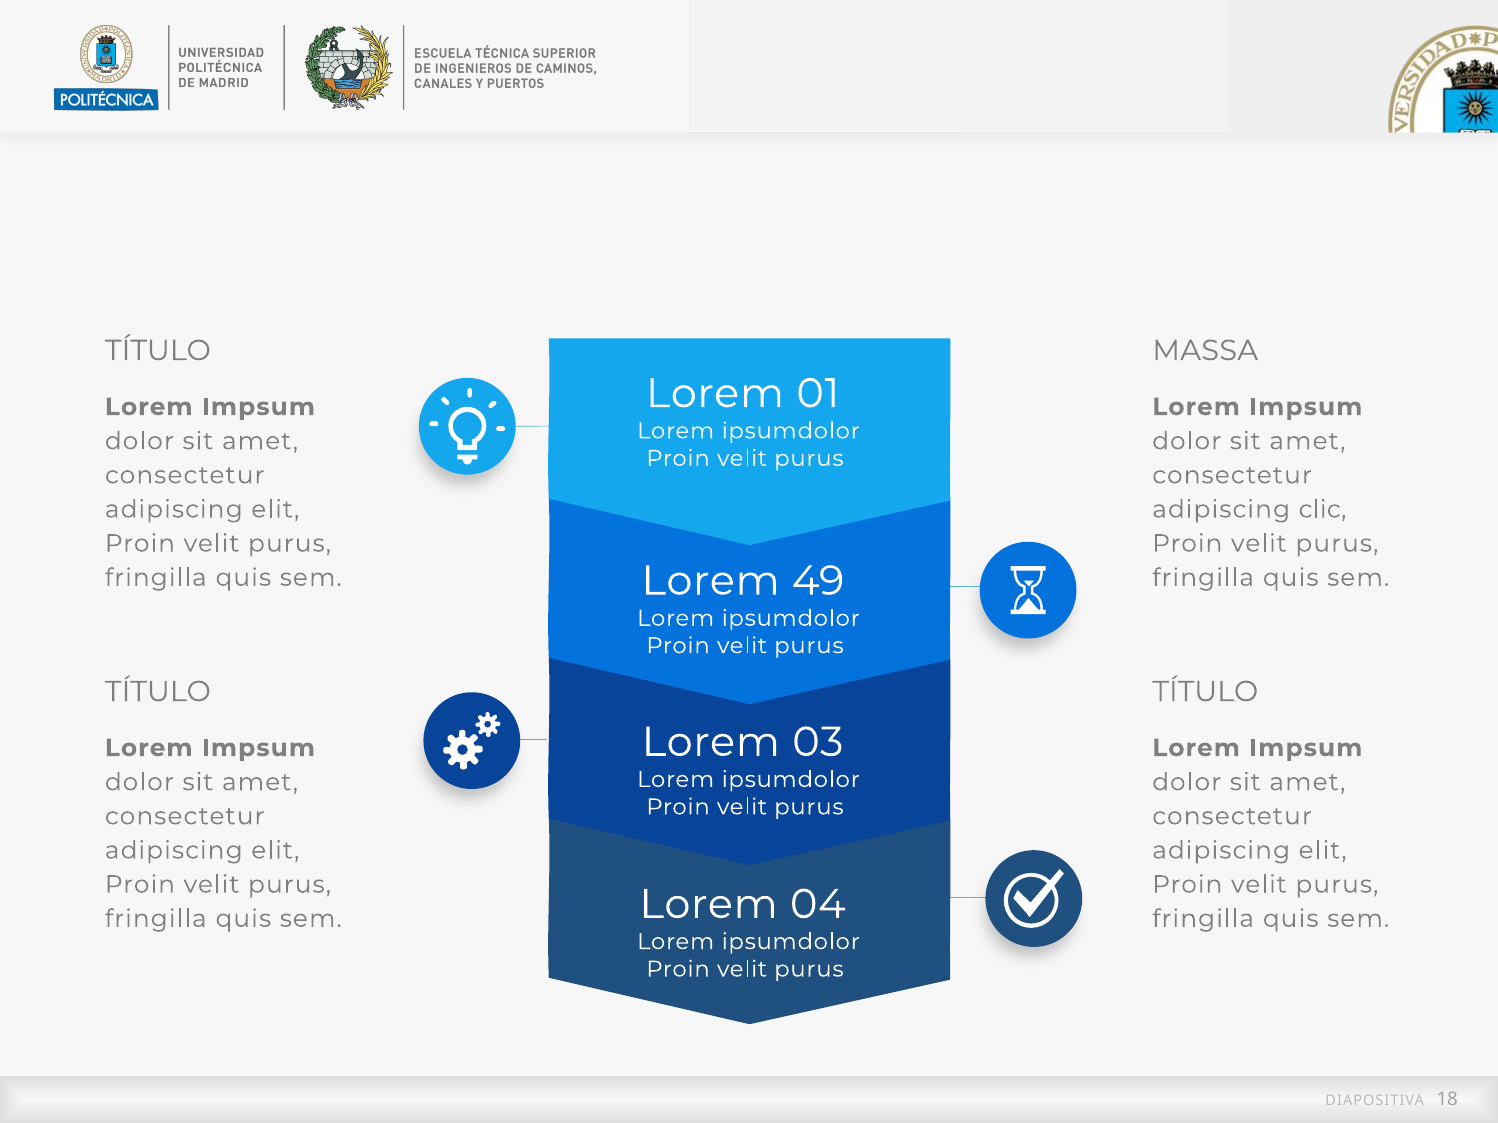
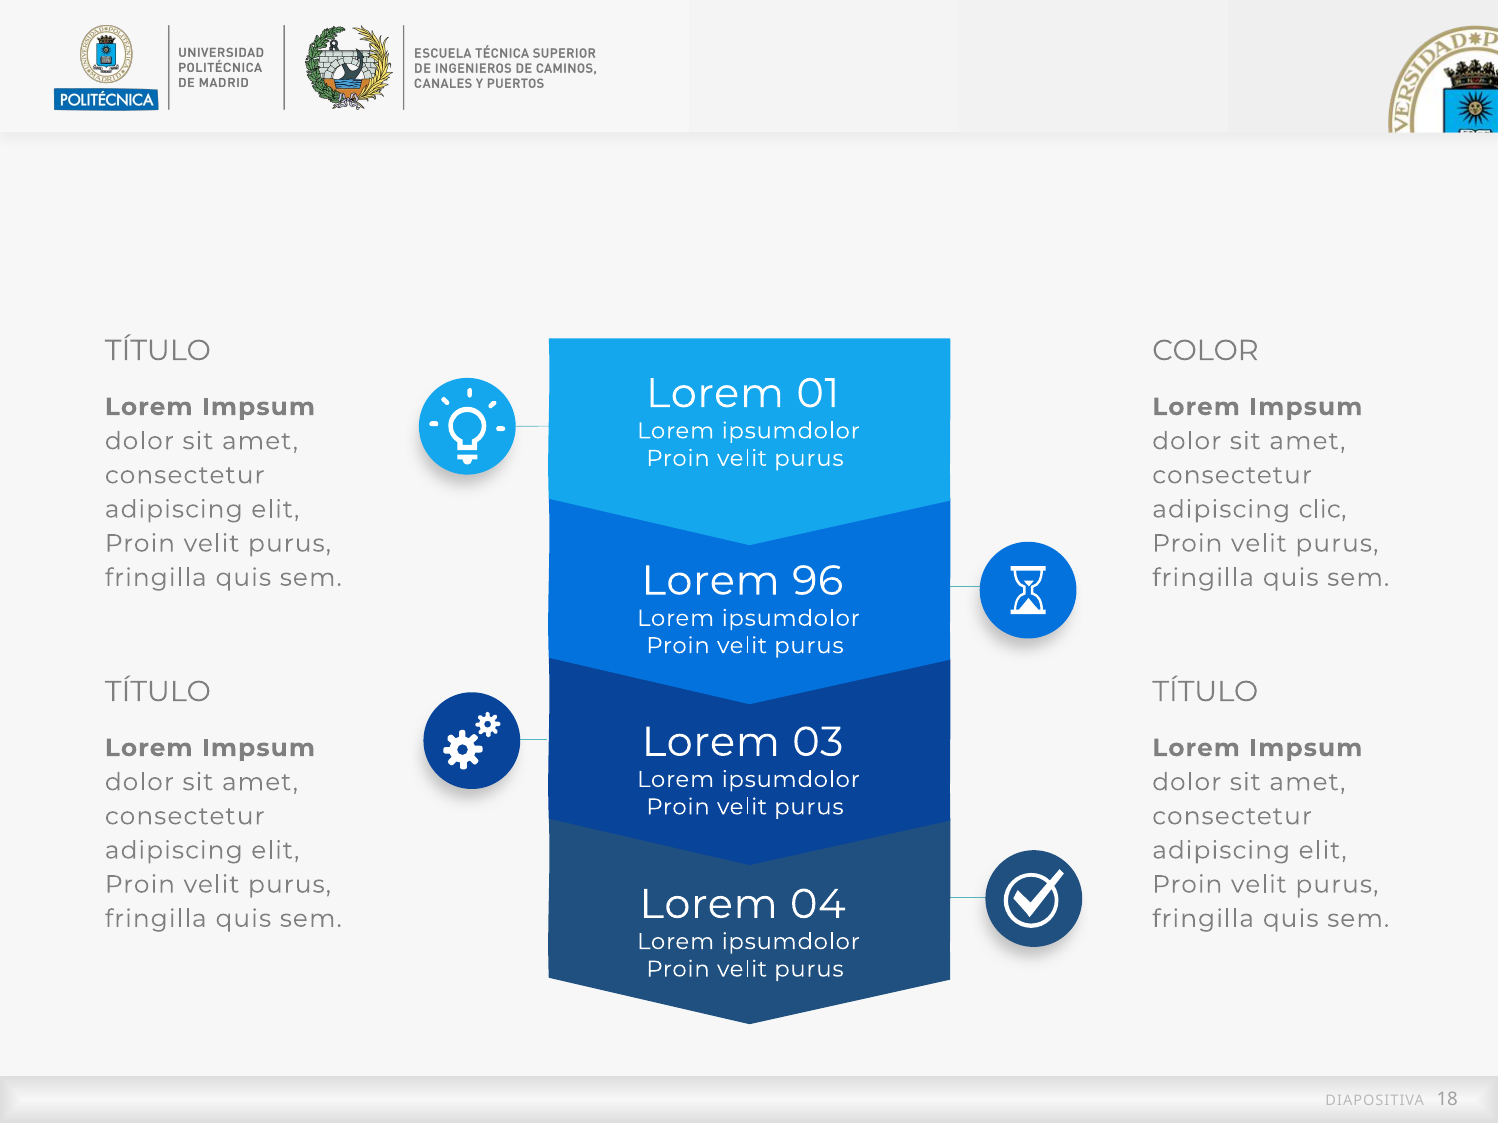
MASSA: MASSA -> COLOR (1205, 351)
49: 49 -> 96 (818, 581)
